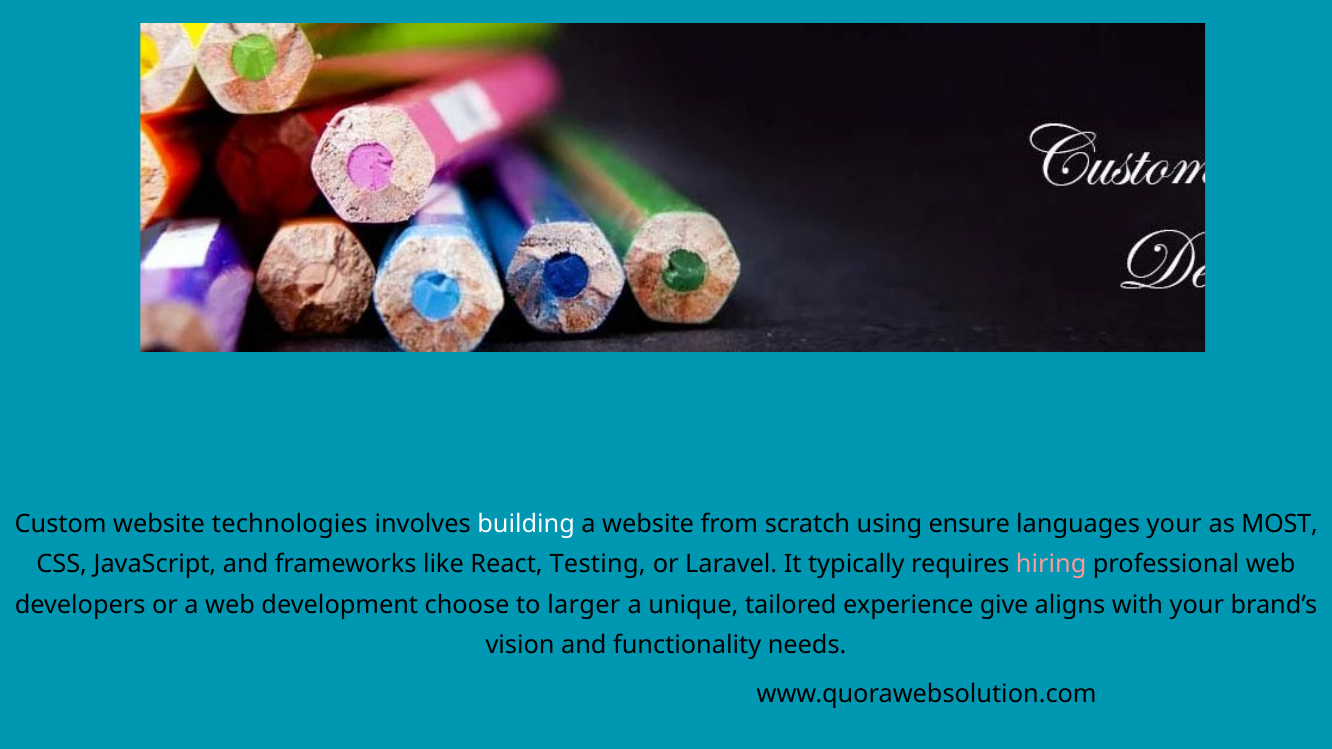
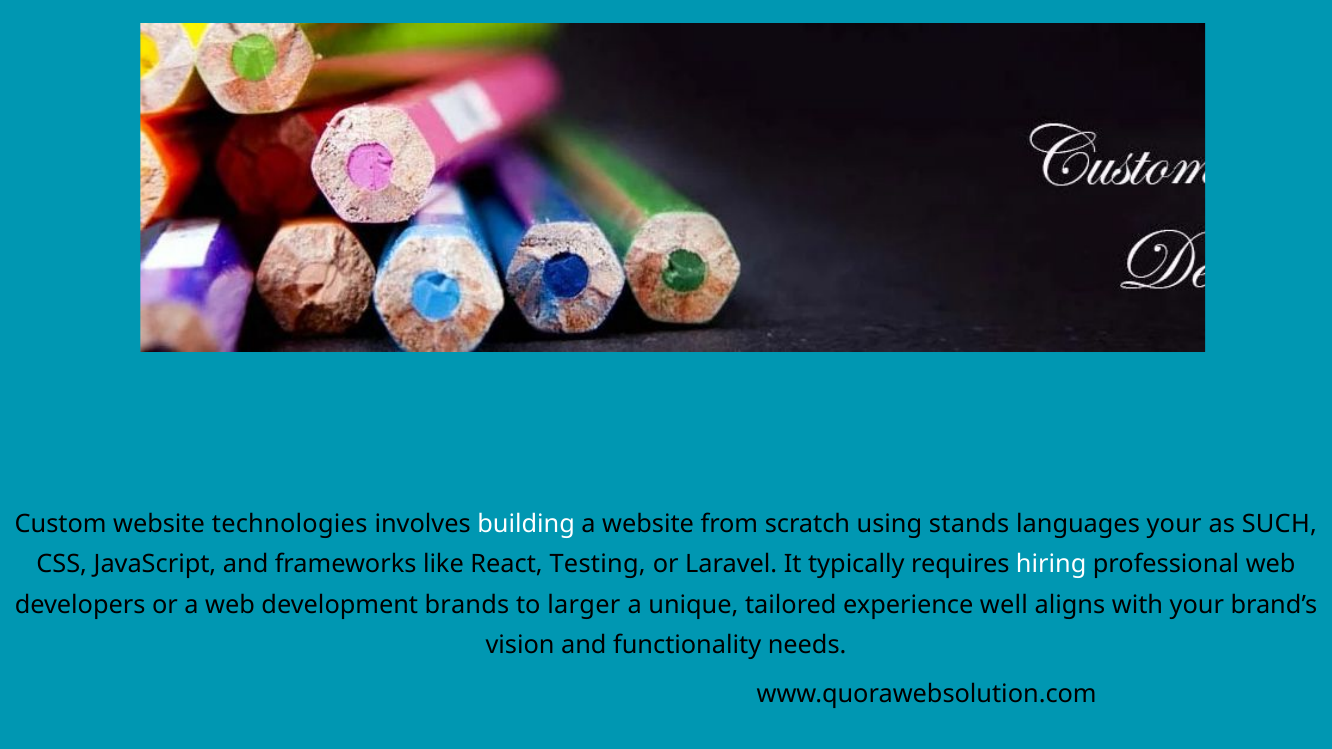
ensure: ensure -> stands (969, 524)
MOST: MOST -> SUCH (1279, 524)
hiring colour: pink -> white (1051, 565)
choose: choose -> brands (467, 605)
give: give -> well (1004, 605)
